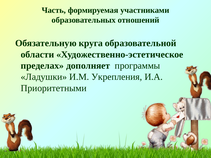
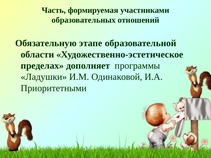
круга: круга -> этапе (91, 43)
Укрепления: Укрепления -> Одинаковой (117, 77)
